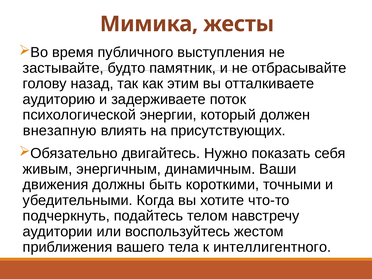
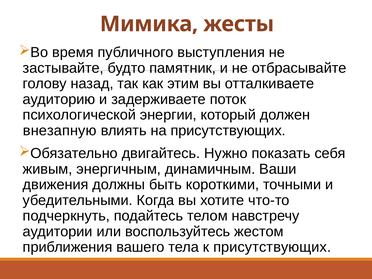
к интеллигентного: интеллигентного -> присутствующих (272, 247)
